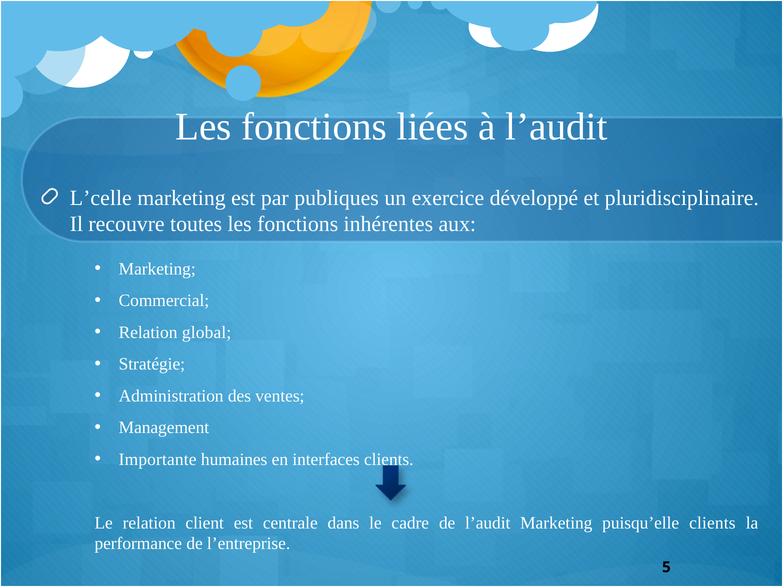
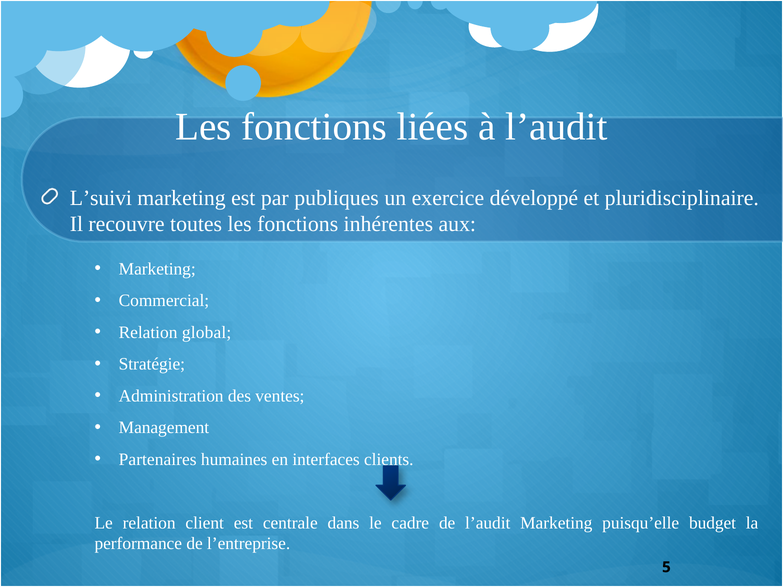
L’celle: L’celle -> L’suivi (101, 198)
Importante: Importante -> Partenaires (158, 460)
puisqu’elle clients: clients -> budget (712, 523)
